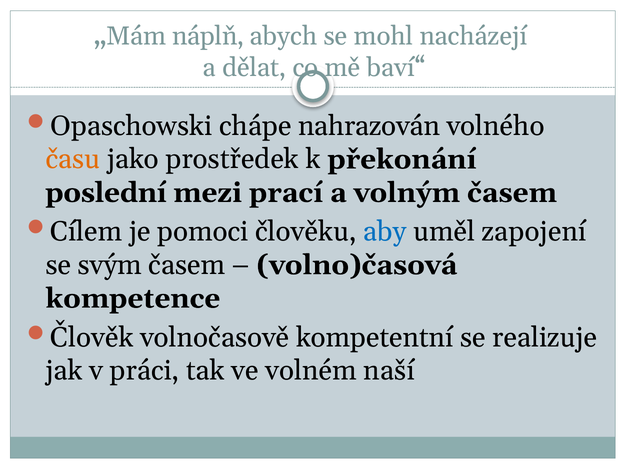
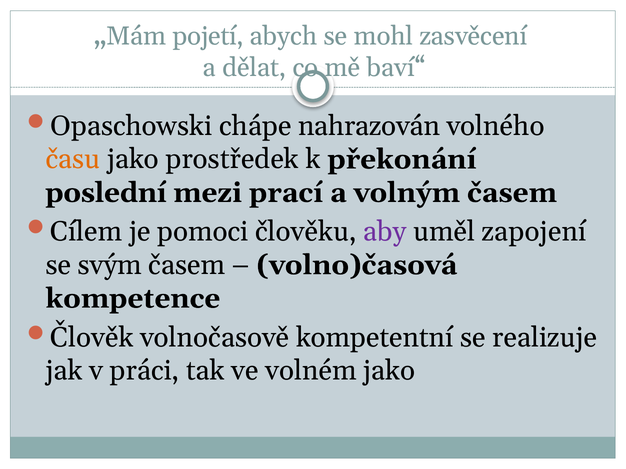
náplň: náplň -> pojetí (208, 36)
nacházejí: nacházejí -> zasvěcení (473, 36)
aby colour: blue -> purple (385, 232)
volném naší: naší -> jako (389, 371)
